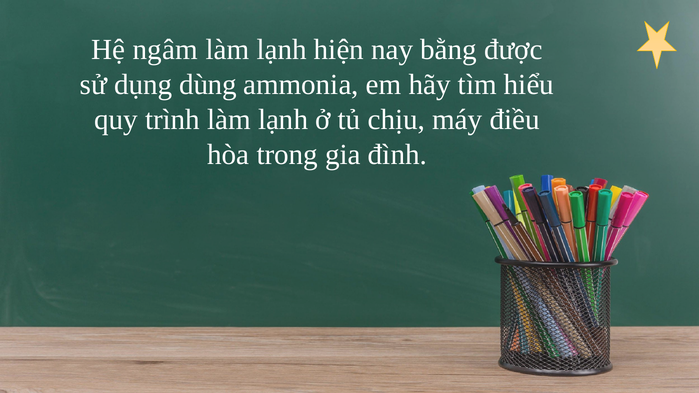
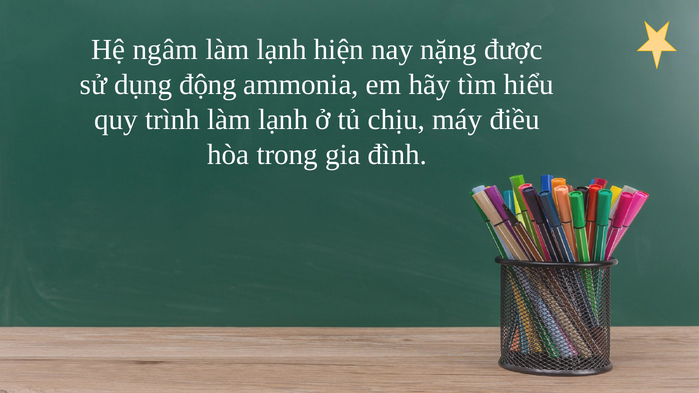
bằng: bằng -> nặng (449, 50)
dùng: dùng -> động (208, 85)
